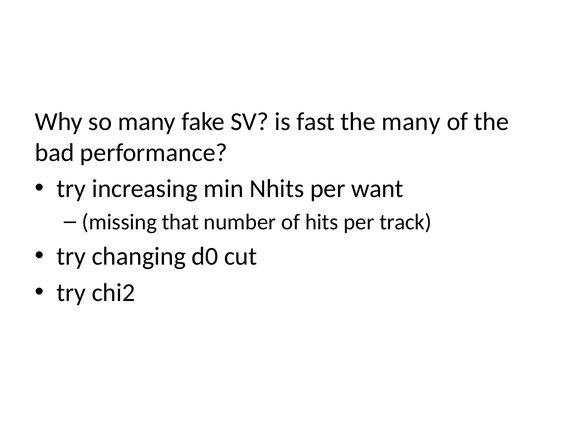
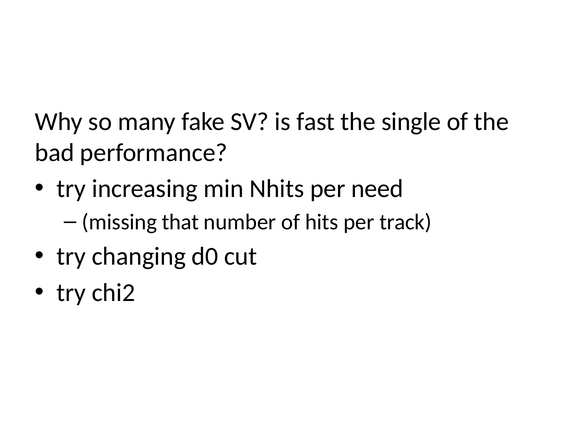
the many: many -> single (411, 122)
want: want -> need (377, 189)
